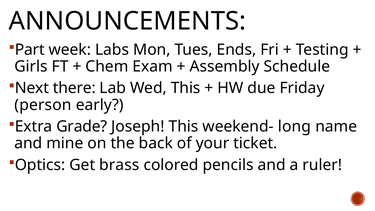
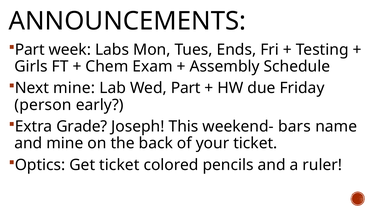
Next there: there -> mine (74, 88)
Wed This: This -> Part (186, 88)
long: long -> bars (294, 126)
Get brass: brass -> ticket (119, 165)
